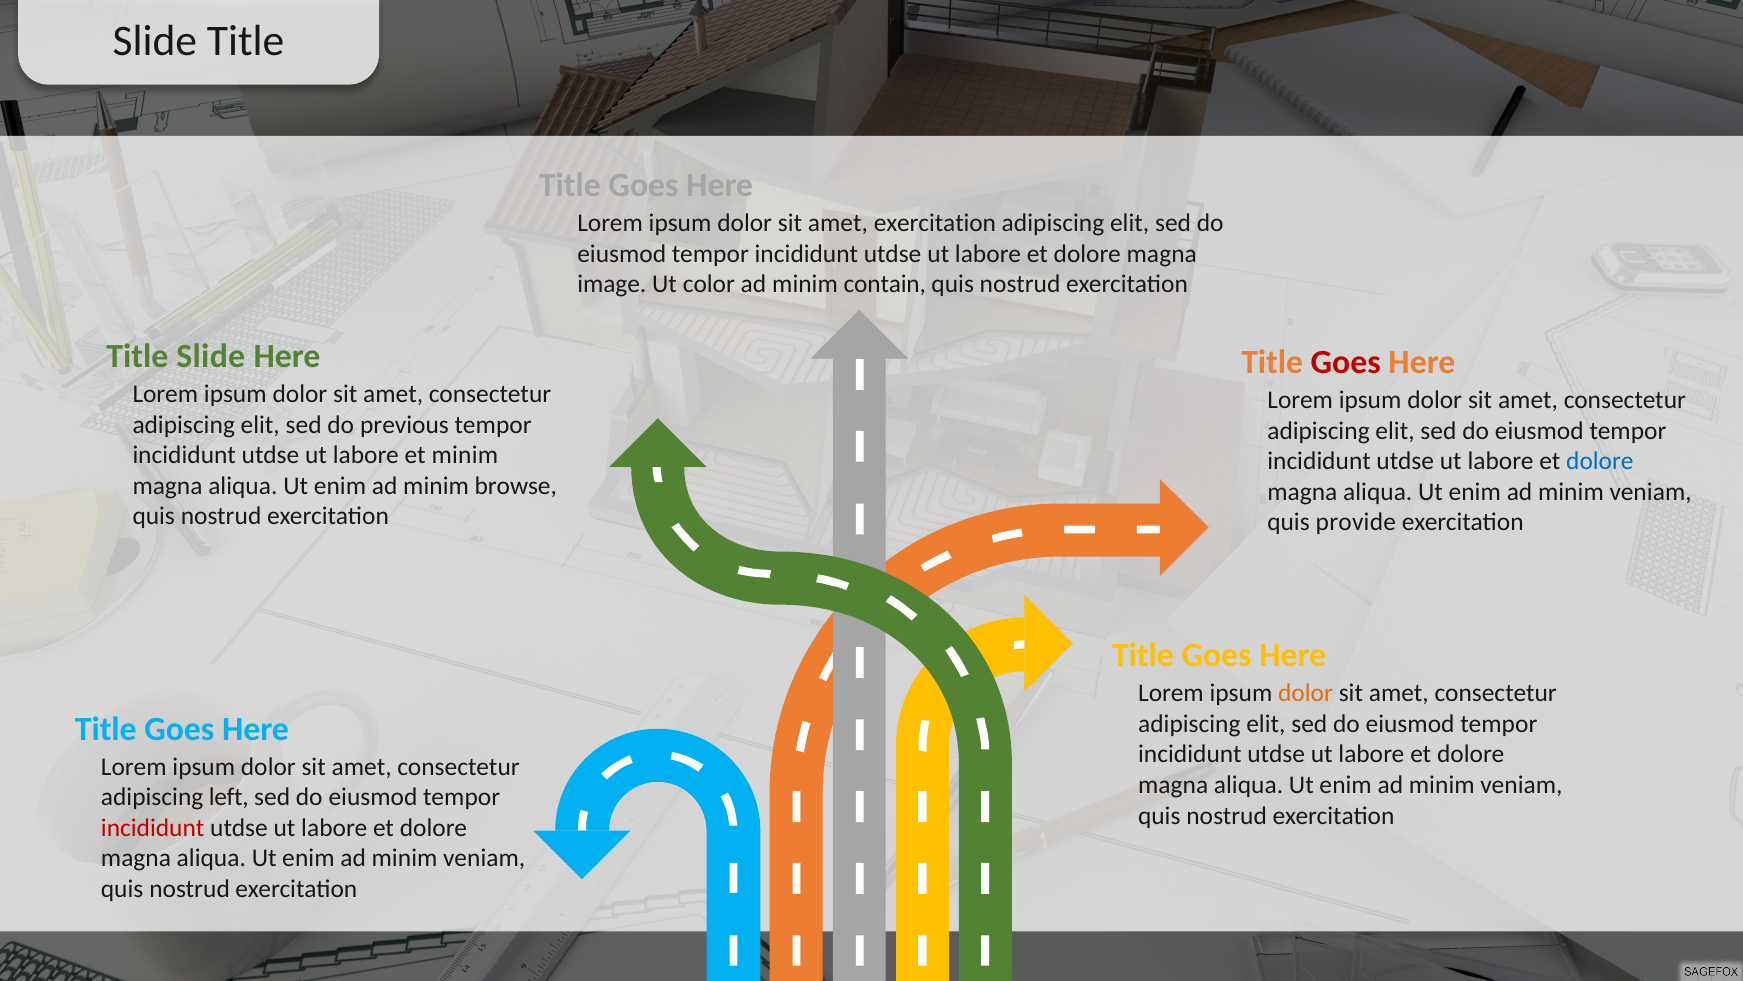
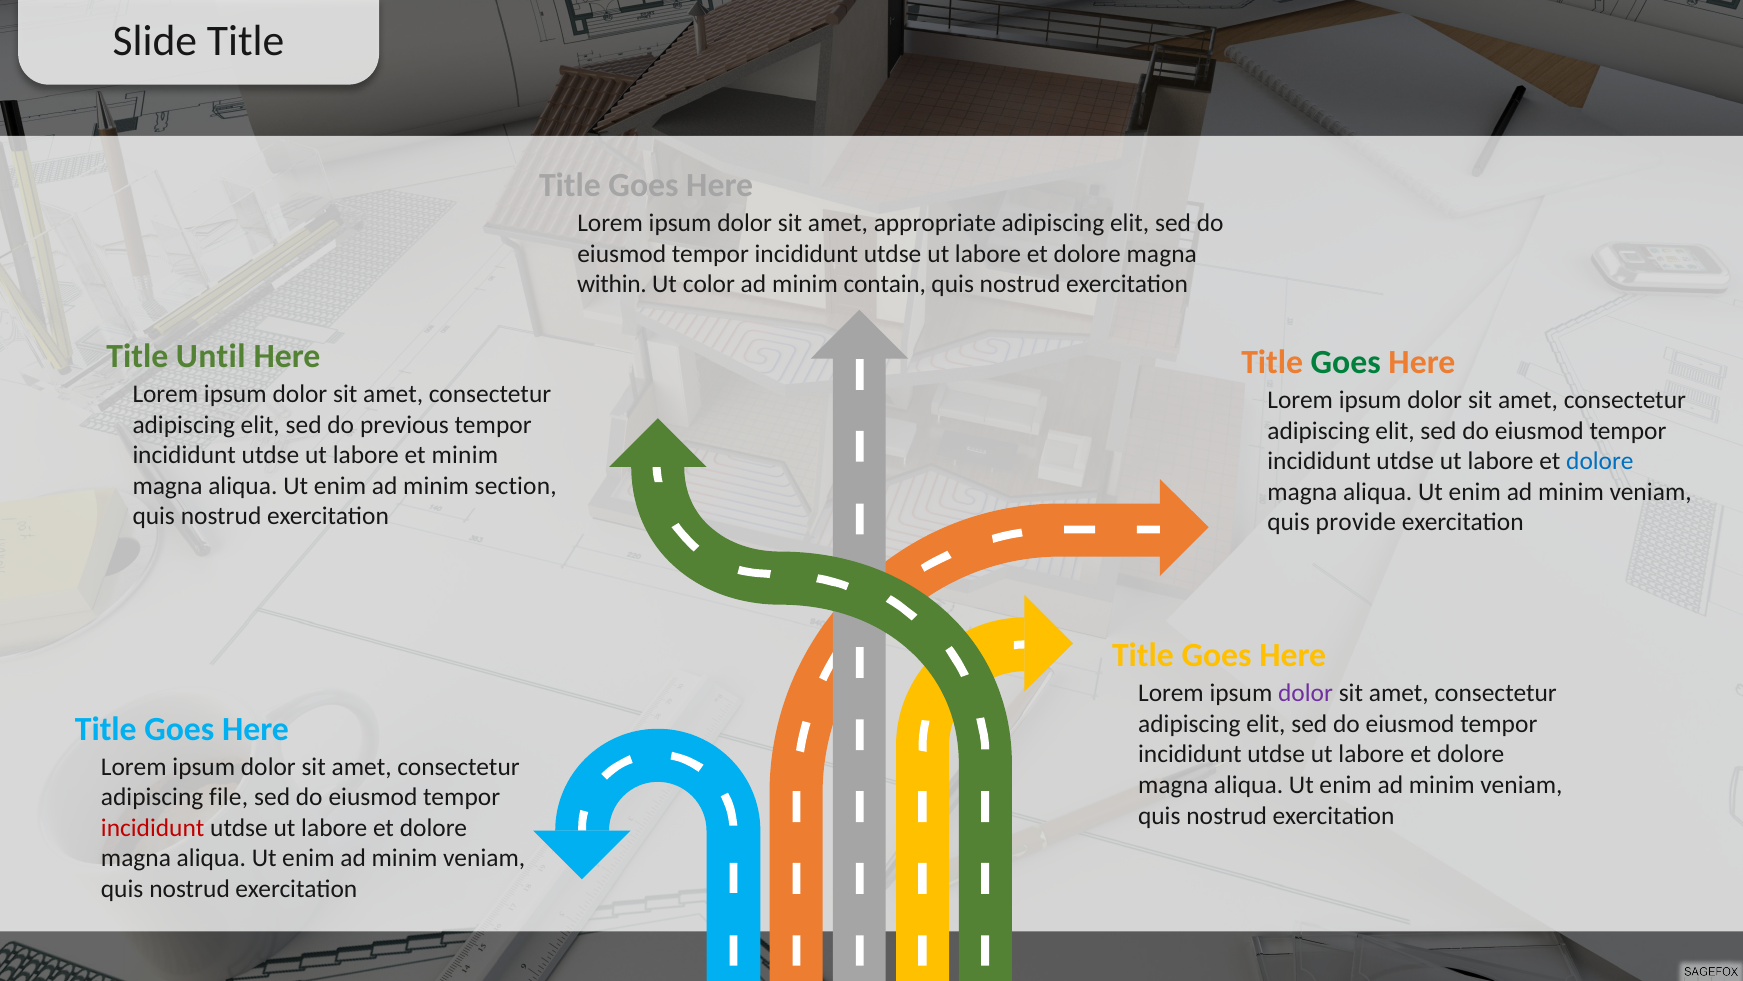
amet exercitation: exercitation -> appropriate (935, 223)
image: image -> within (612, 284)
Title Slide: Slide -> Until (211, 356)
Goes colour: red -> green (1346, 362)
browse: browse -> section (516, 486)
dolor colour: orange -> purple (1306, 693)
left: left -> file (229, 797)
